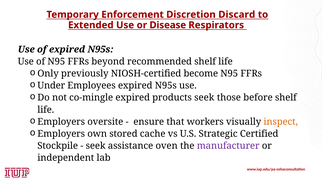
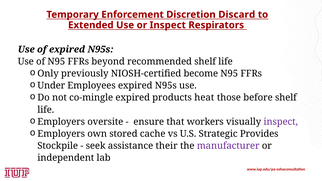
or Disease: Disease -> Inspect (168, 25)
products seek: seek -> heat (204, 98)
inspect colour: orange -> purple (281, 122)
Certified: Certified -> Provides (259, 134)
oven: oven -> their (167, 146)
